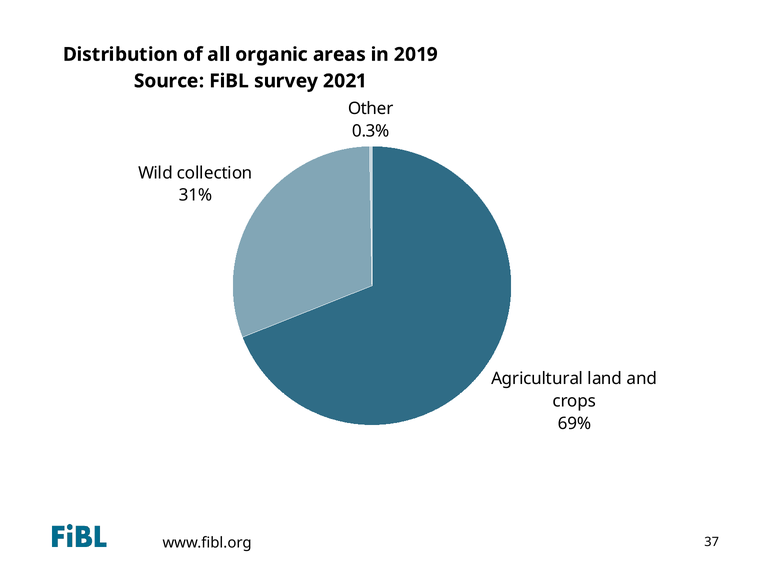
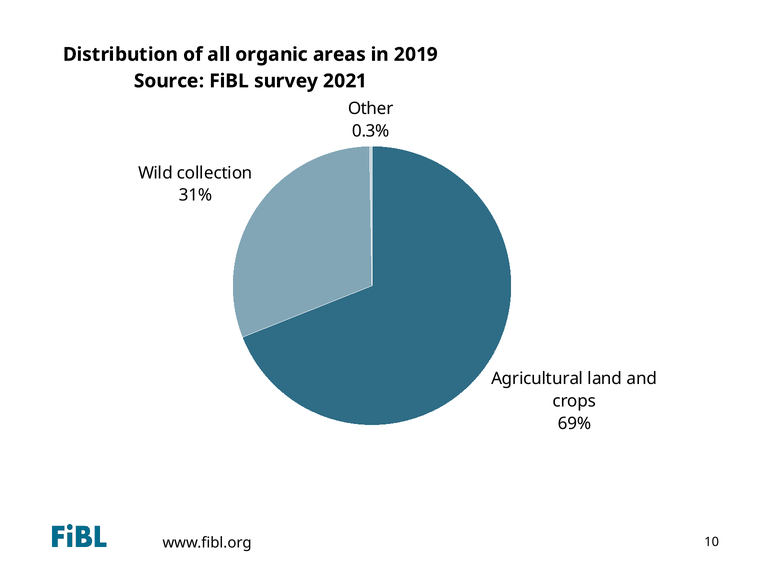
37: 37 -> 10 (712, 541)
